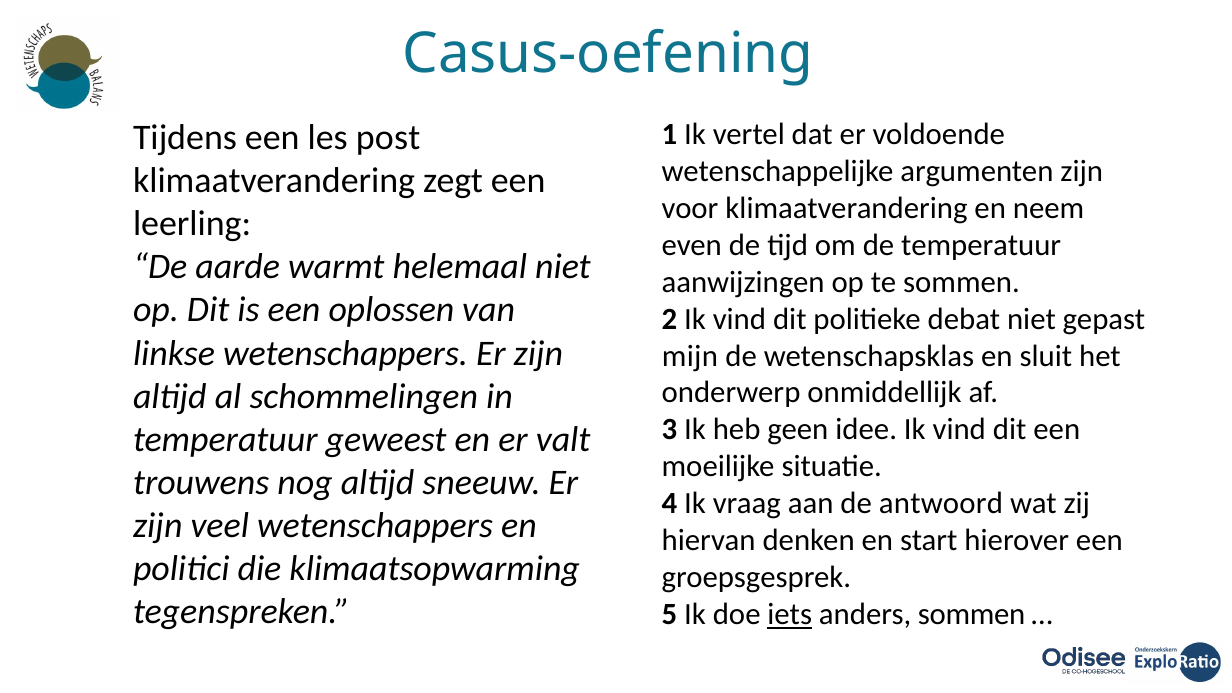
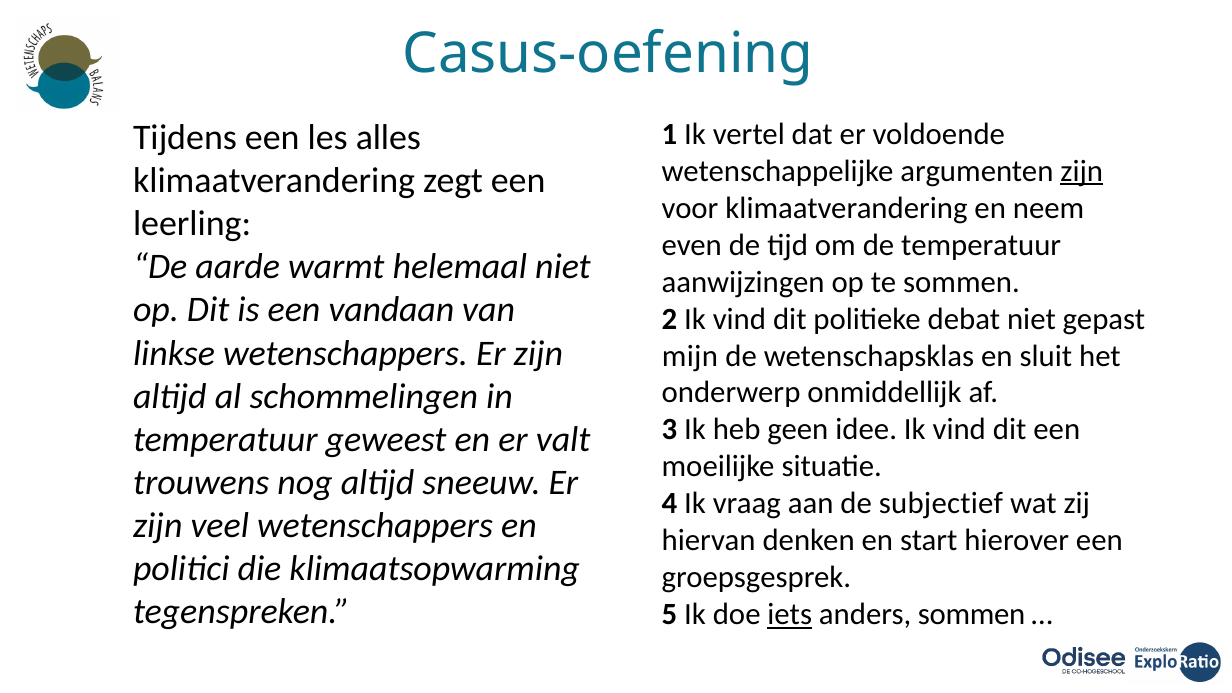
post: post -> alles (388, 138)
zijn underline: none -> present (1082, 171)
oplossen: oplossen -> vandaan (391, 310)
antwoord: antwoord -> subjectief (941, 504)
